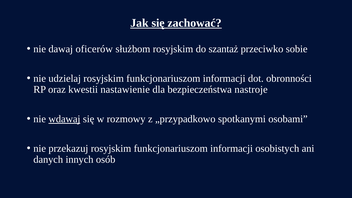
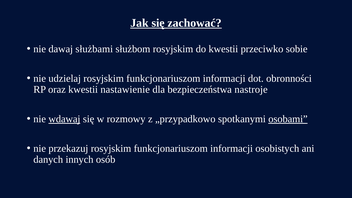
oficerów: oficerów -> służbami (94, 49)
do szantaż: szantaż -> kwestii (223, 49)
osobami underline: none -> present (288, 119)
